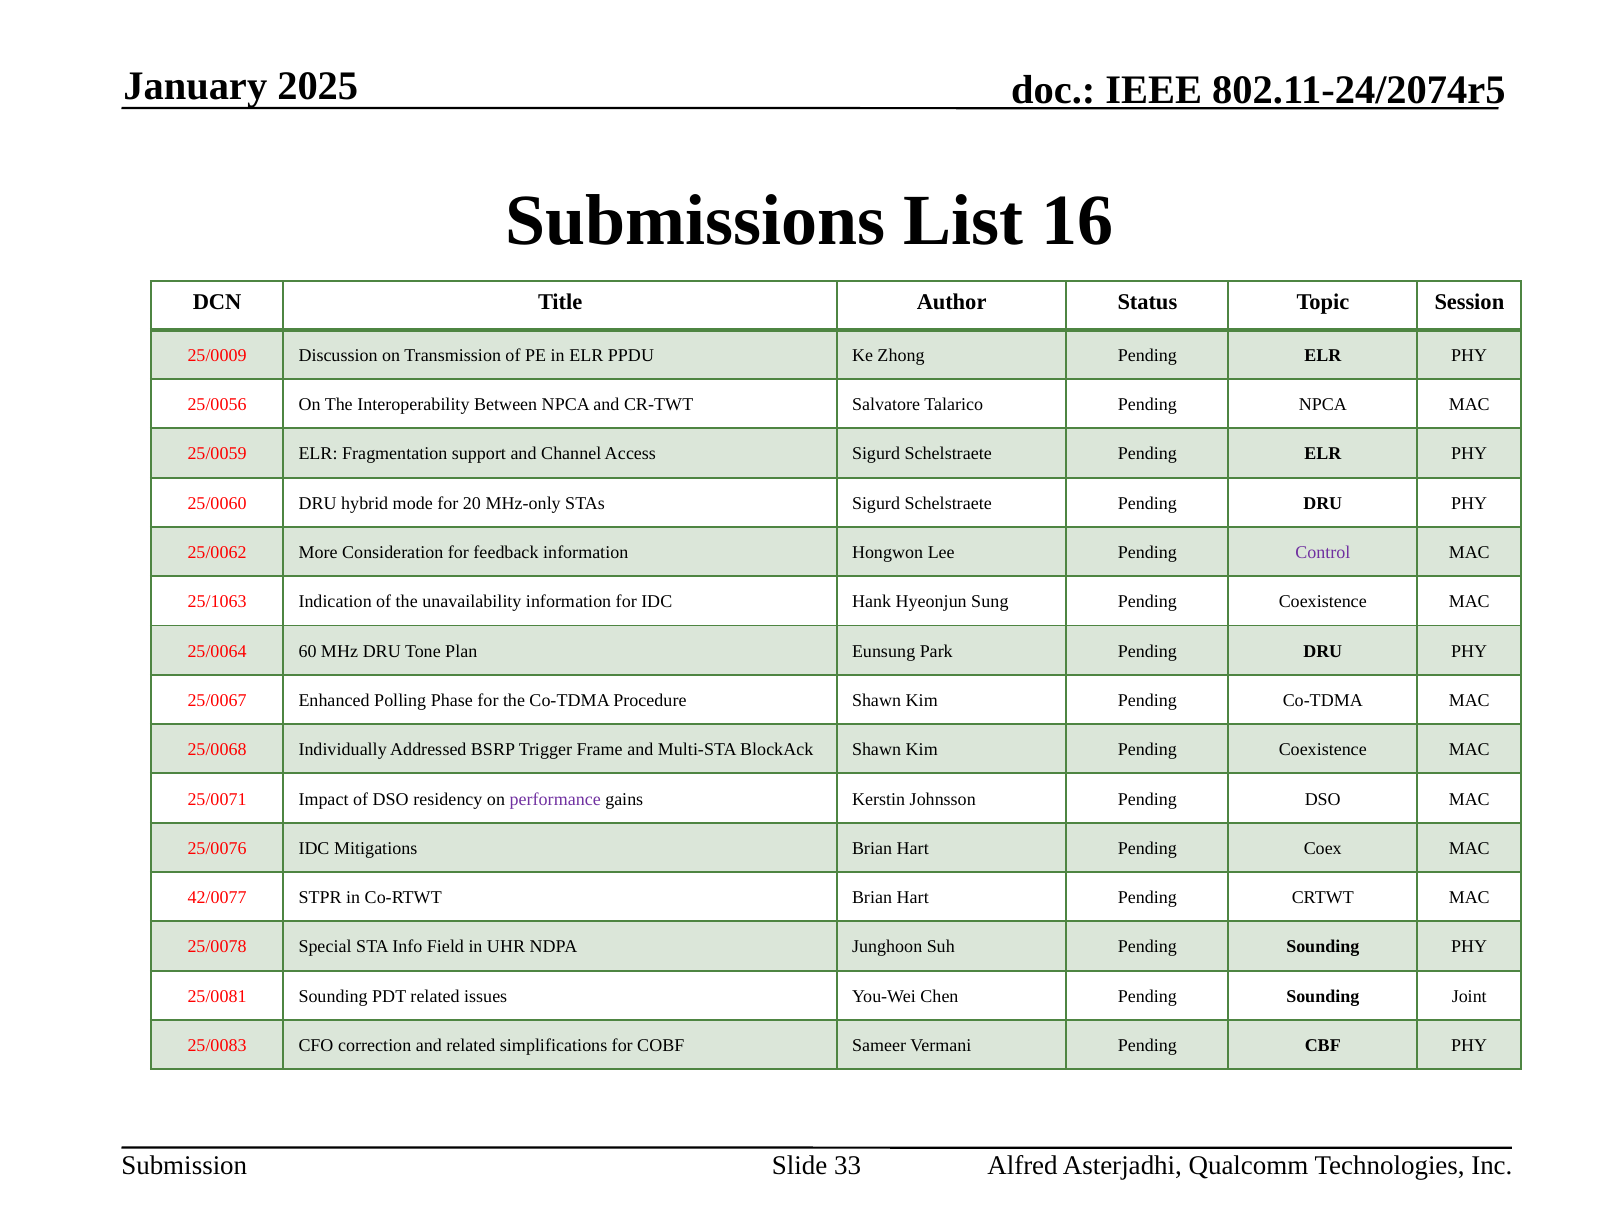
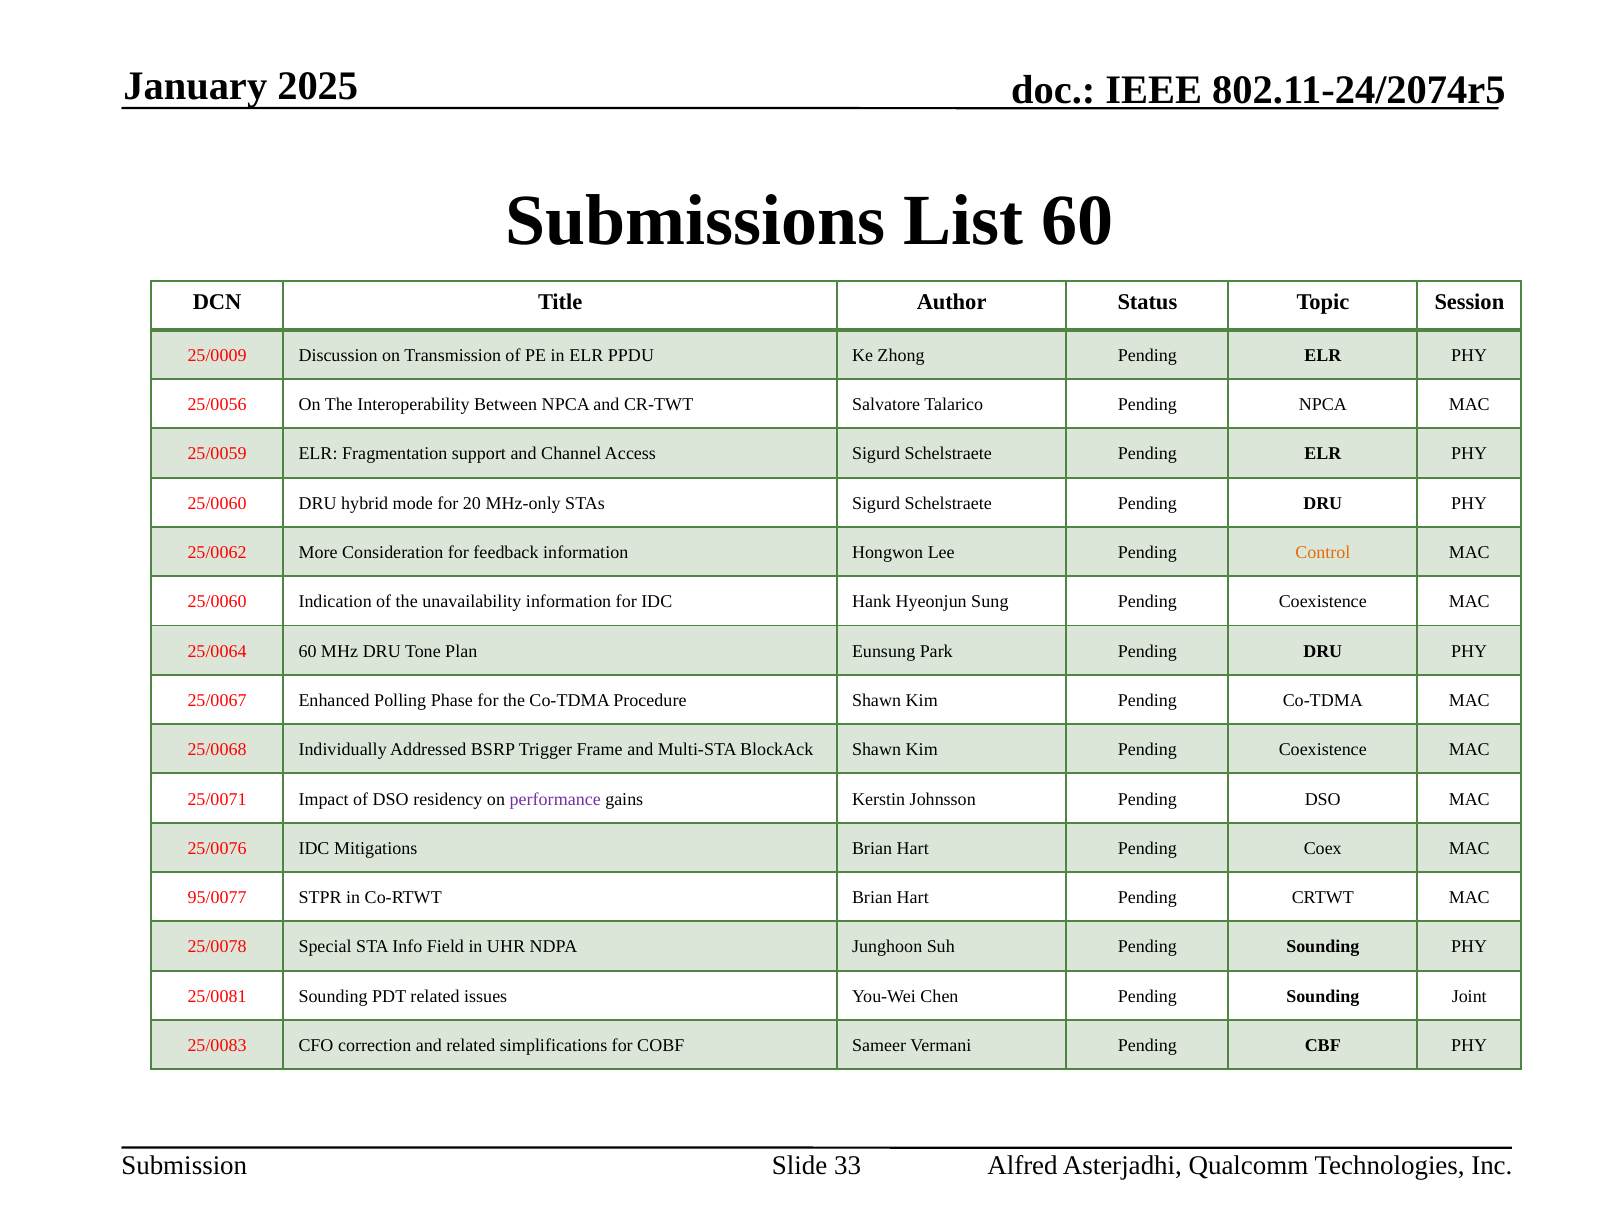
List 16: 16 -> 60 (1078, 221)
Control colour: purple -> orange (1323, 553)
25/1063: 25/1063 -> 25/0060 (217, 602)
42/0077: 42/0077 -> 95/0077 (217, 898)
